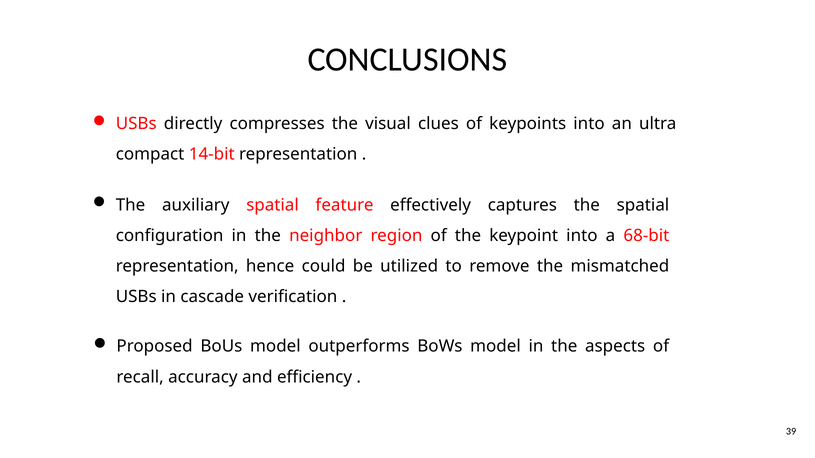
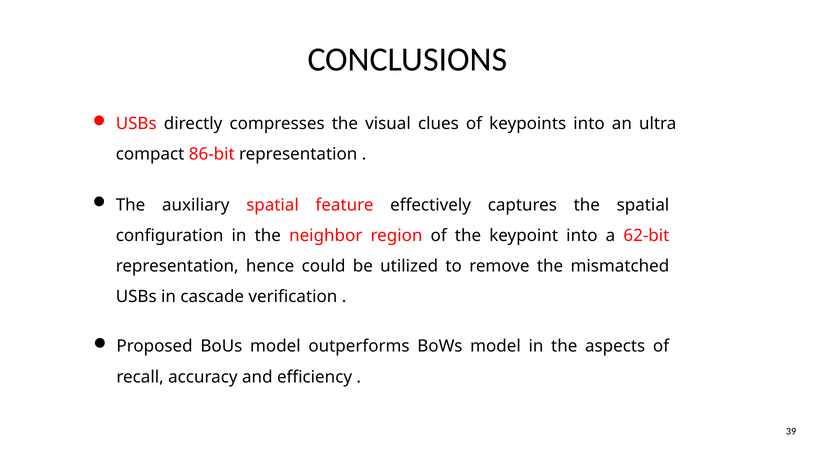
14-bit: 14-bit -> 86-bit (212, 154)
68-bit: 68-bit -> 62-bit (646, 236)
